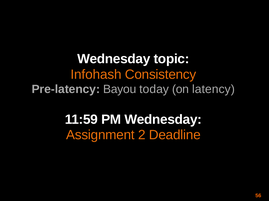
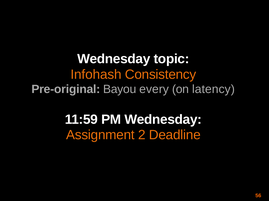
Pre-latency: Pre-latency -> Pre-original (66, 89)
today: today -> every (154, 89)
